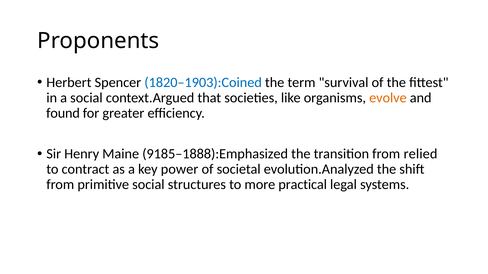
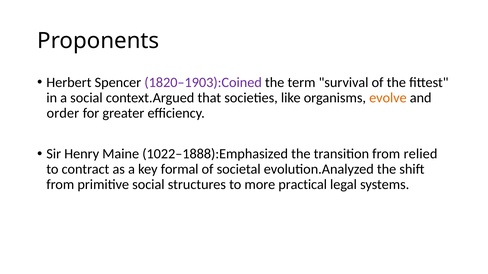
1820–1903):Coined colour: blue -> purple (203, 83)
found: found -> order (63, 113)
9185–1888):Emphasized: 9185–1888):Emphasized -> 1022–1888):Emphasized (215, 154)
power: power -> formal (180, 170)
